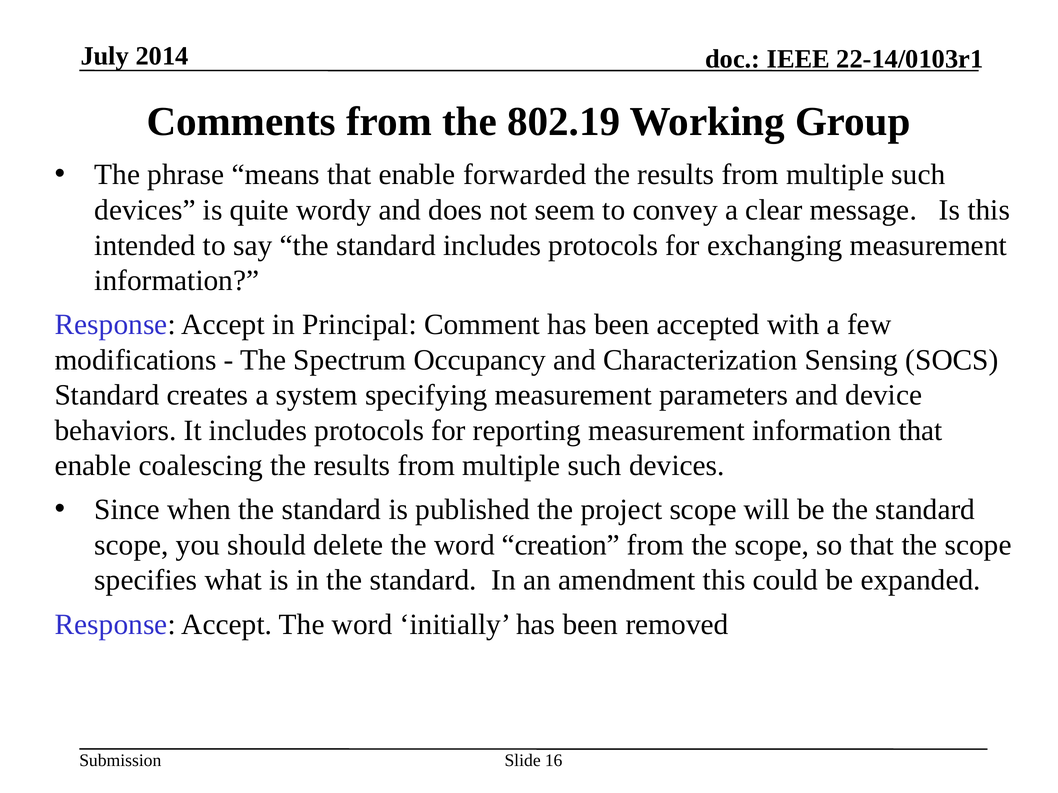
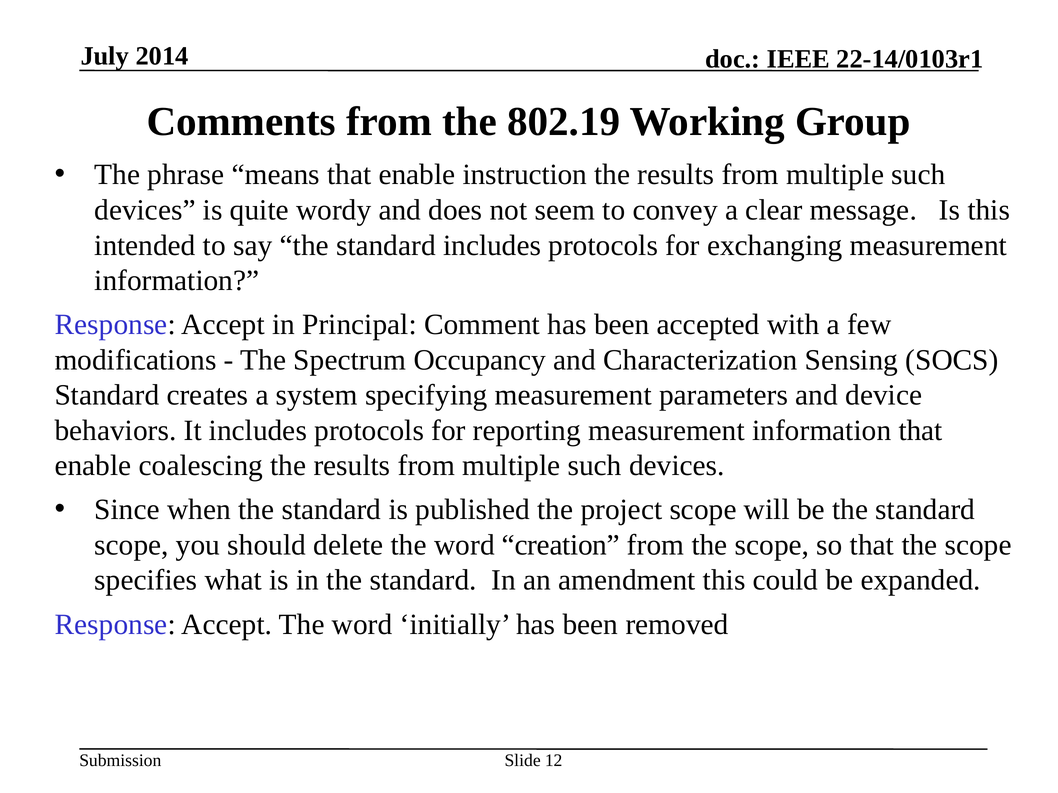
forwarded: forwarded -> instruction (525, 175)
16: 16 -> 12 (554, 761)
